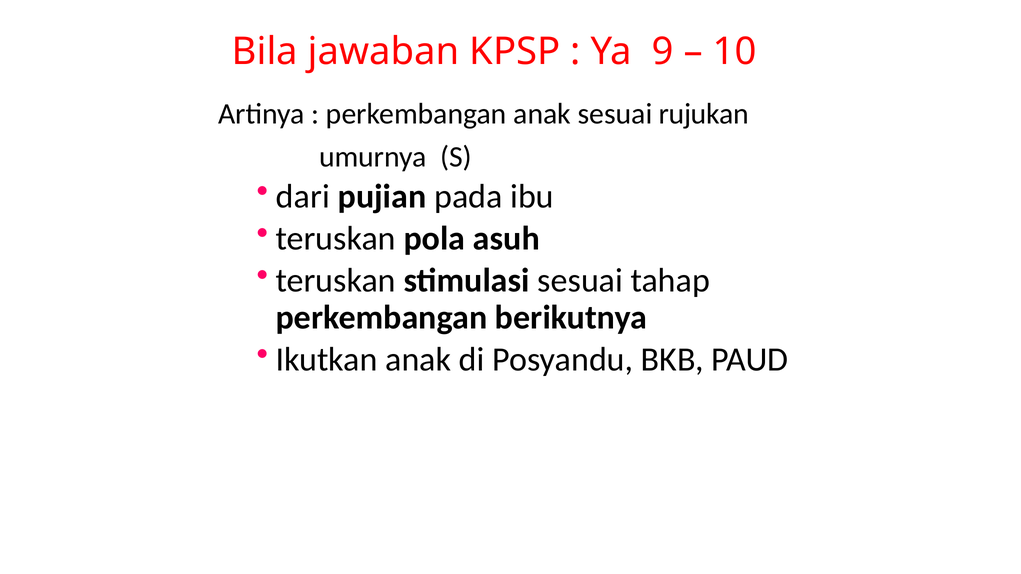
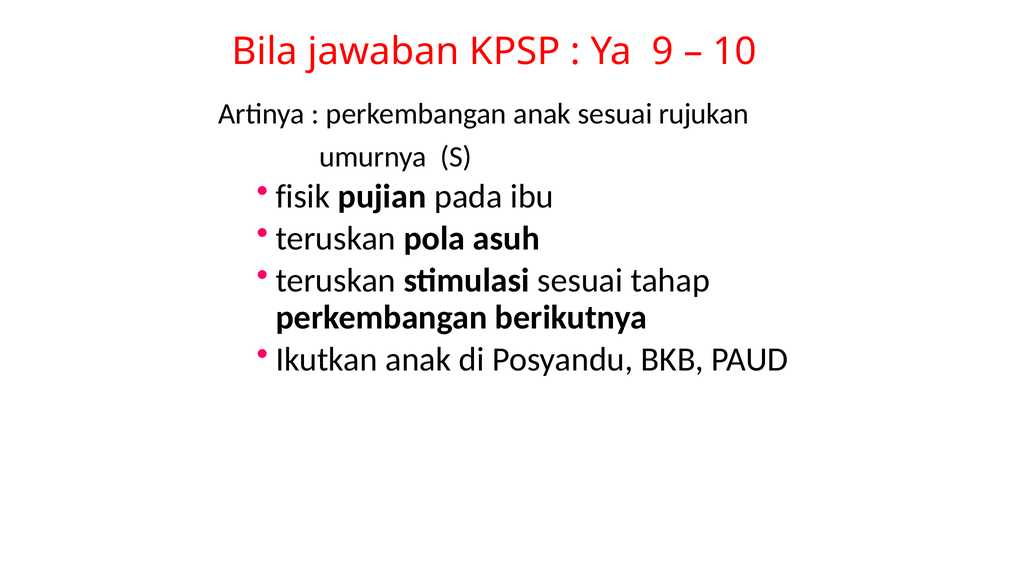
dari: dari -> fisik (303, 197)
